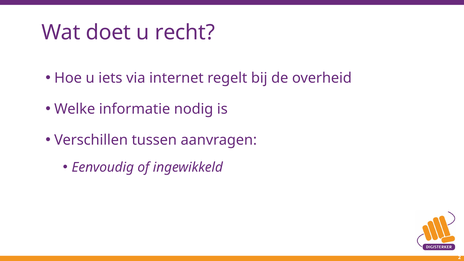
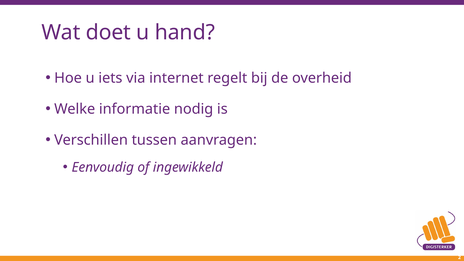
recht: recht -> hand (185, 32)
